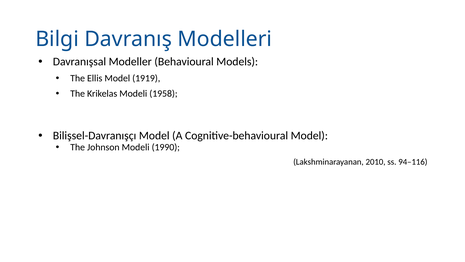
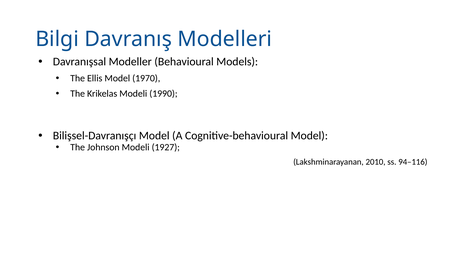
1919: 1919 -> 1970 (146, 78)
1958: 1958 -> 1990 (163, 93)
1990: 1990 -> 1927 (166, 147)
